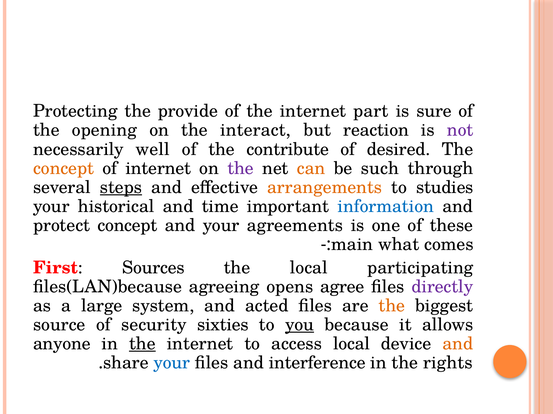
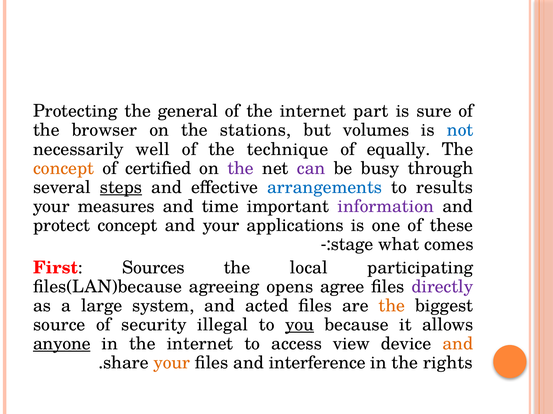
provide: provide -> general (188, 111)
opening: opening -> browser (104, 130)
interact: interact -> stations (256, 130)
reaction: reaction -> volumes (376, 130)
not colour: purple -> blue (460, 130)
contribute: contribute -> technique (287, 149)
desired: desired -> equally (399, 149)
of internet: internet -> certified (158, 169)
can colour: orange -> purple (311, 169)
such: such -> busy (380, 169)
arrangements colour: orange -> blue (325, 188)
studies: studies -> results (445, 188)
historical: historical -> measures (116, 207)
information colour: blue -> purple (386, 207)
agreements: agreements -> applications (295, 226)
main: main -> stage (352, 245)
sixties: sixties -> illegal (223, 325)
anyone underline: none -> present (62, 344)
the underline: present -> none (142, 344)
access local: local -> view (351, 344)
your colour: blue -> orange (172, 363)
